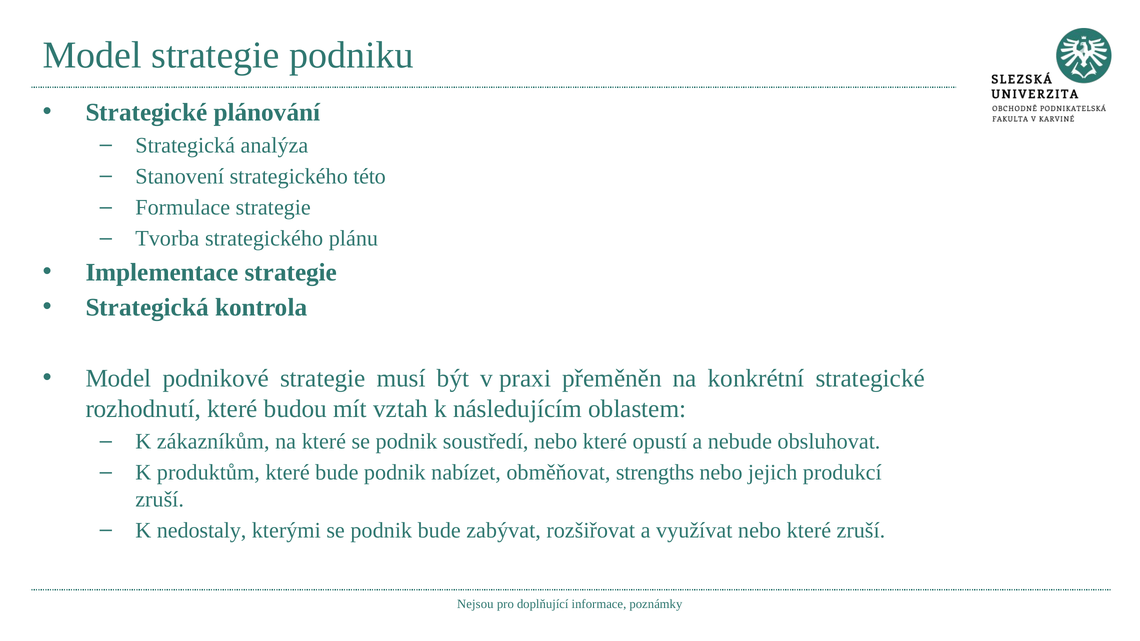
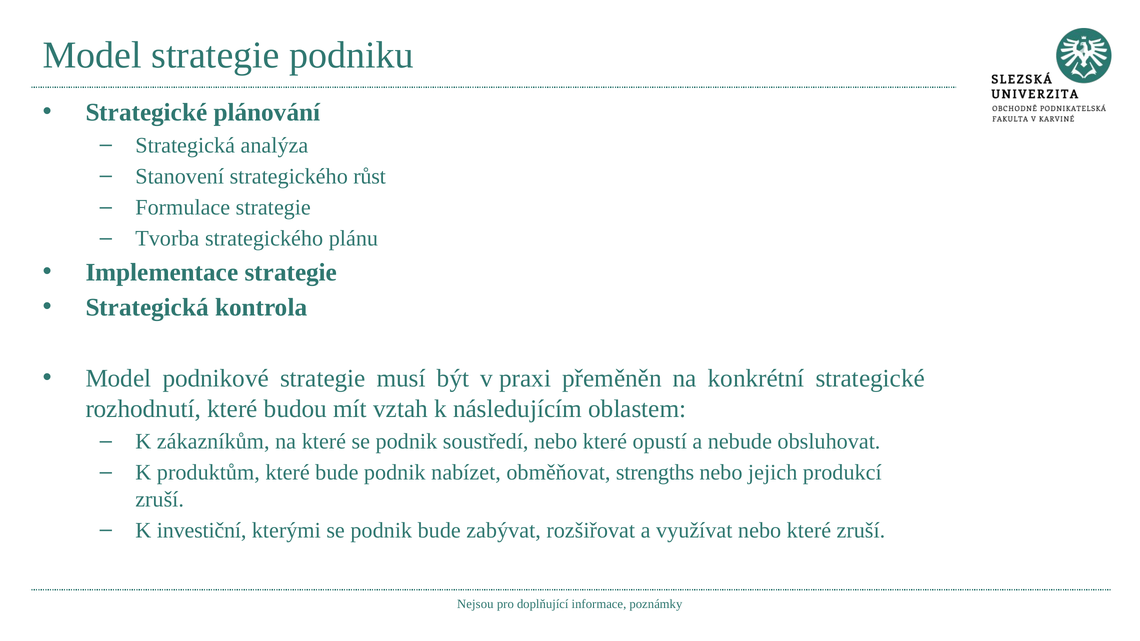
této: této -> růst (370, 176)
nedostaly: nedostaly -> investiční (202, 531)
